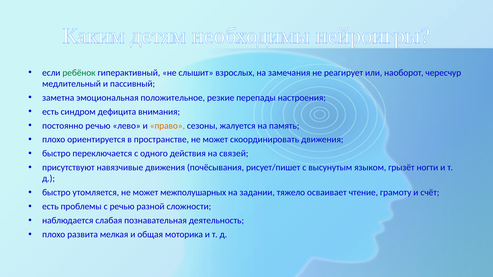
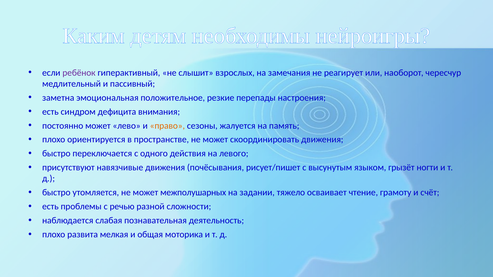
ребёнок colour: green -> purple (79, 73)
постоянно речью: речью -> может (98, 126)
связей: связей -> левого (234, 154)
